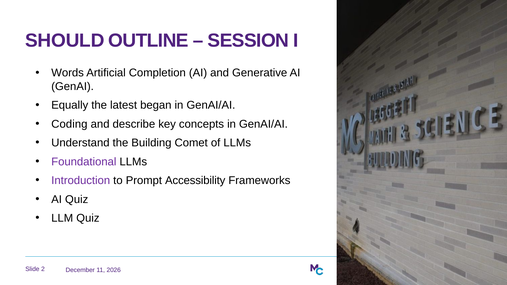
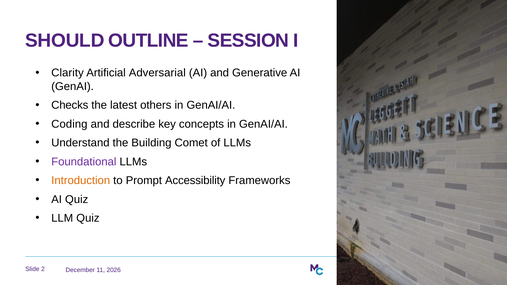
Words: Words -> Clarity (68, 73)
Completion: Completion -> Adversarial (157, 73)
Equally: Equally -> Checks (70, 105)
began: began -> others (156, 105)
Introduction colour: purple -> orange (81, 181)
